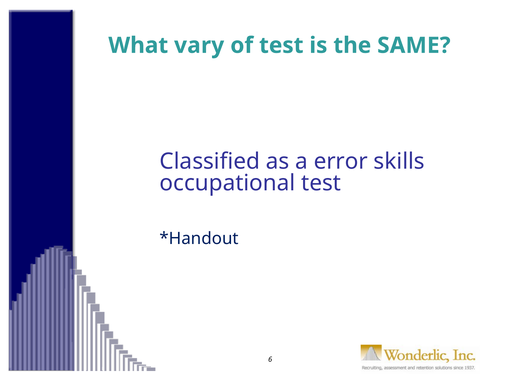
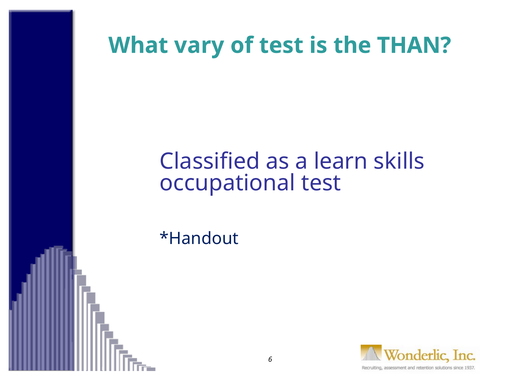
SAME: SAME -> THAN (414, 45)
error: error -> learn (341, 162)
